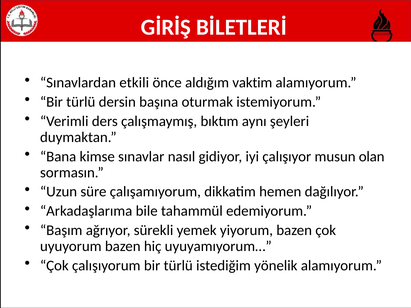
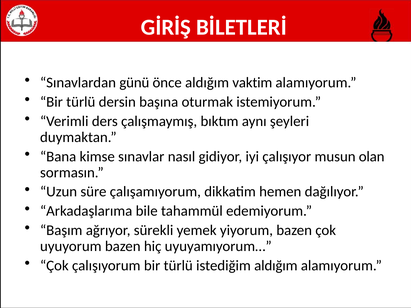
etkili: etkili -> günü (134, 83)
istediğim yönelik: yönelik -> aldığım (276, 266)
